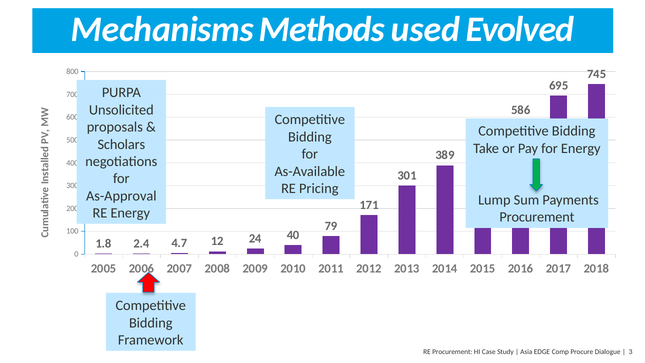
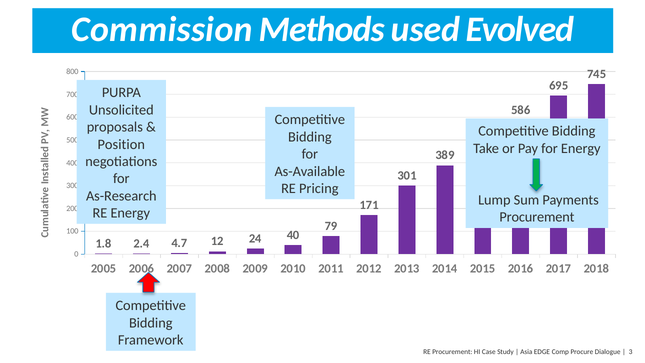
Mechanisms: Mechanisms -> Commission (162, 29)
Scholars: Scholars -> Position (121, 144)
As-Approval: As-Approval -> As-Research (121, 196)
